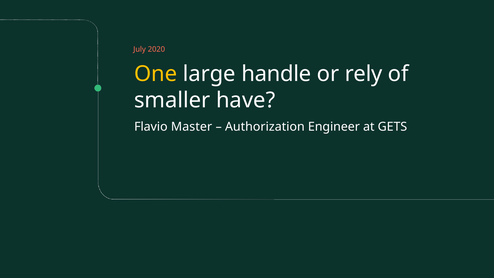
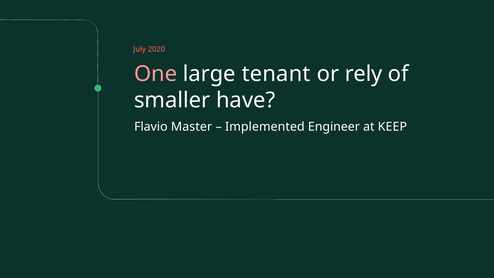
One colour: yellow -> pink (156, 74)
handle: handle -> tenant (276, 74)
Authorization: Authorization -> Implemented (265, 127)
GETS: GETS -> KEEP (392, 127)
